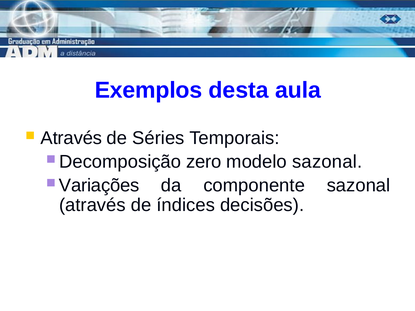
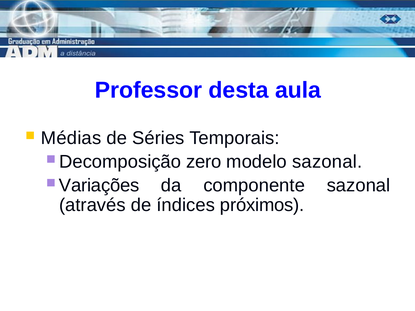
Exemplos: Exemplos -> Professor (148, 90)
Através: Através -> Médias (71, 138)
decisões: decisões -> próximos (262, 205)
